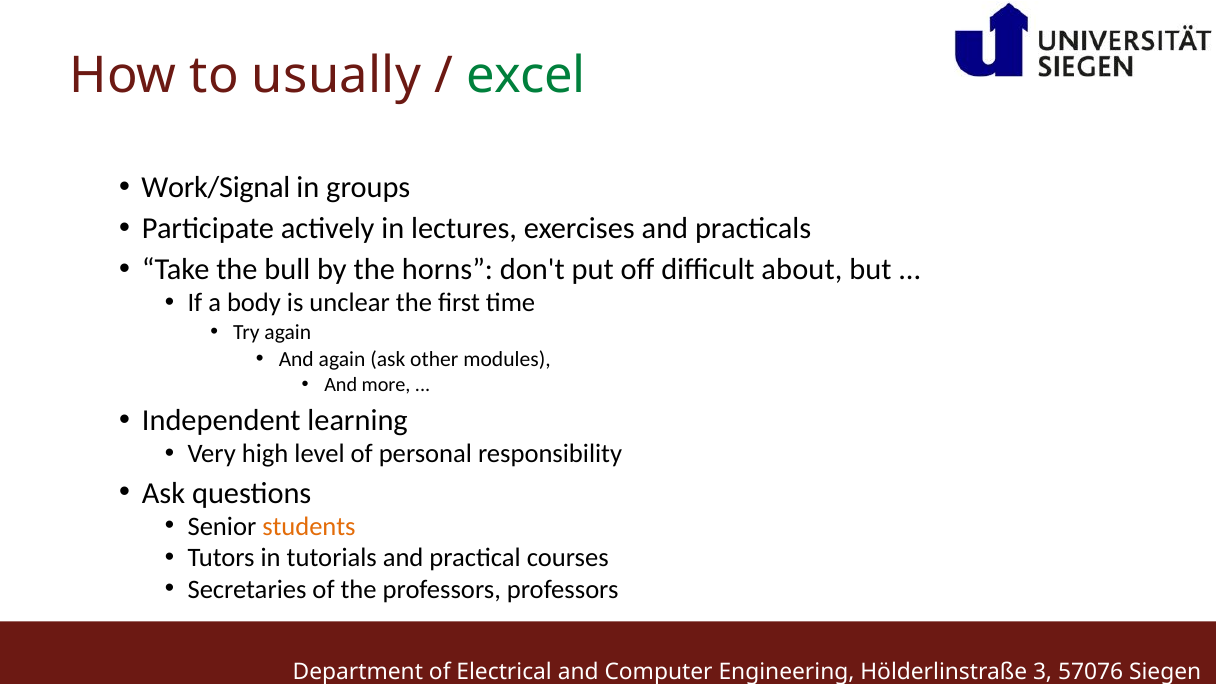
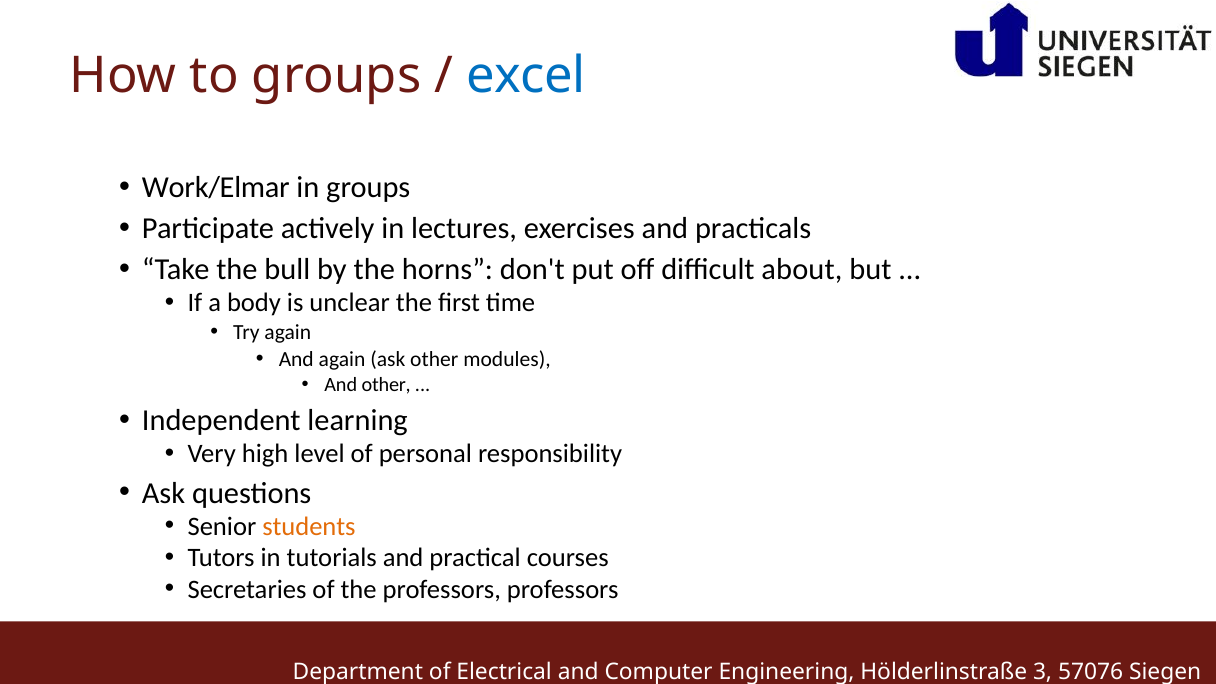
to usually: usually -> groups (337, 76)
excel colour: green -> blue (526, 76)
Work/Signal: Work/Signal -> Work/Elmar (216, 188)
And more: more -> other (386, 385)
